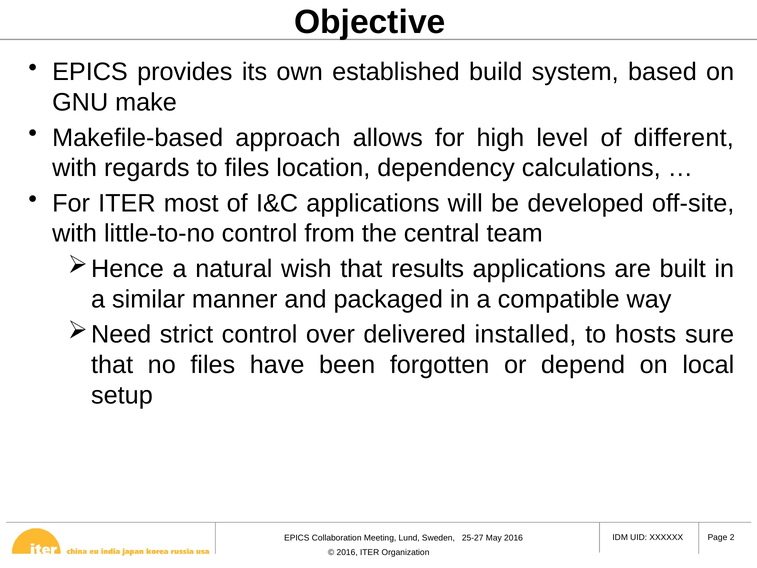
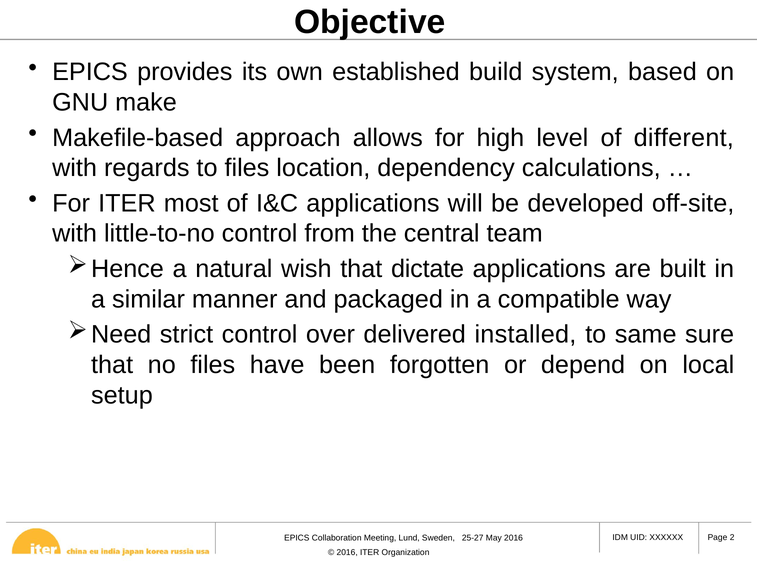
results: results -> dictate (428, 269)
hosts: hosts -> same (646, 334)
